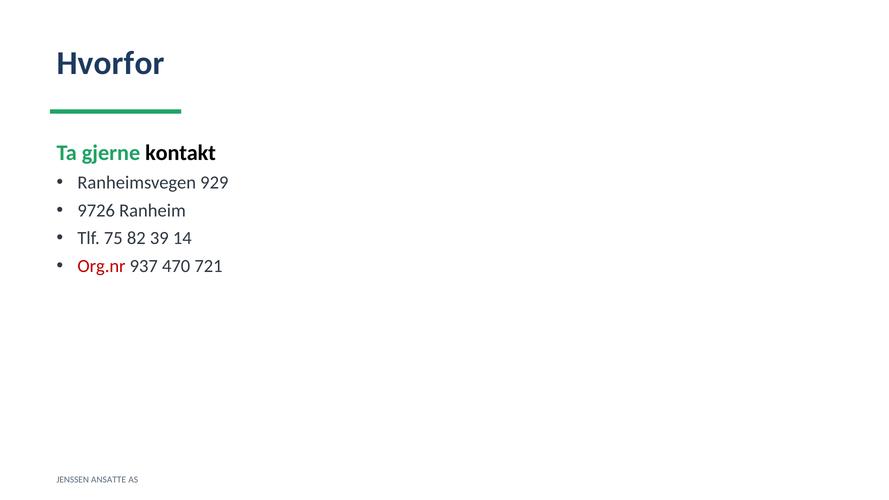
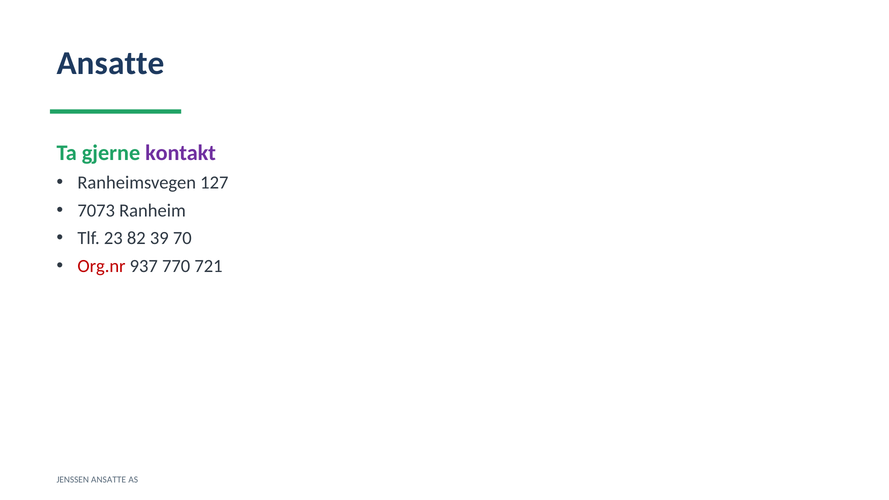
Hvorfor: Hvorfor -> Ansatte (111, 63)
kontakt colour: black -> purple (181, 153)
929: 929 -> 127 (214, 183)
9726: 9726 -> 7073 (96, 211)
75: 75 -> 23 (113, 238)
14: 14 -> 70 (182, 238)
470: 470 -> 770 (176, 266)
